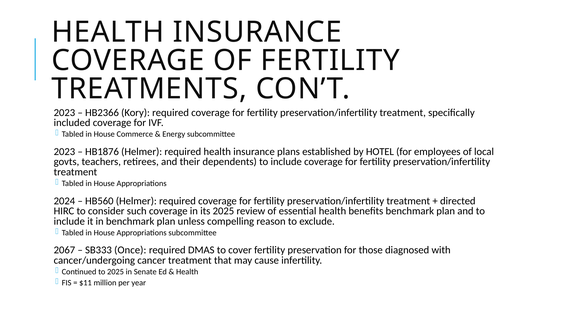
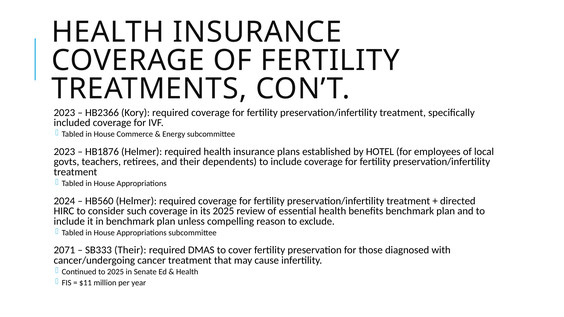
2067: 2067 -> 2071 (64, 250)
SB333 Once: Once -> Their (130, 250)
